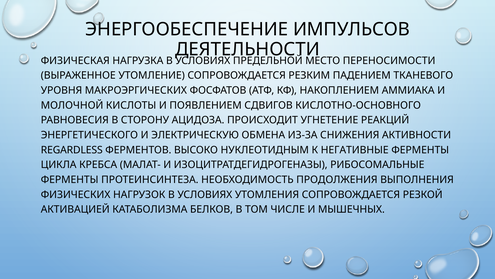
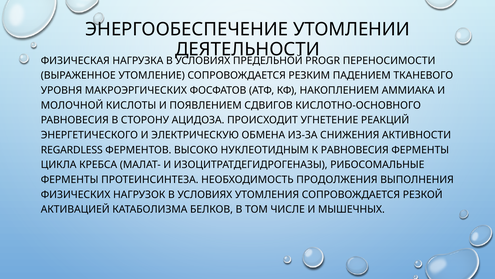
ИМПУЛЬСОВ: ИМПУЛЬСОВ -> УТОМЛЕНИИ (351, 29)
МЕСТО: МЕСТО -> PROGR (323, 60)
К НЕГАТИВНЫЕ: НЕГАТИВНЫЕ -> РАВНОВЕСИЯ (355, 150)
